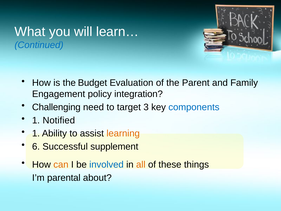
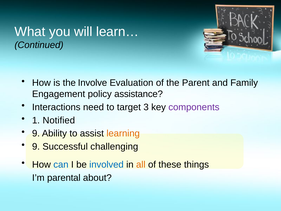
Continued colour: blue -> black (39, 45)
Budget: Budget -> Involve (92, 83)
integration: integration -> assistance (139, 94)
Challenging: Challenging -> Interactions (56, 107)
components colour: blue -> purple (194, 107)
1: 1 -> 9 (36, 133)
6: 6 -> 9 (36, 146)
supplement: supplement -> challenging (114, 146)
can colour: orange -> blue (61, 164)
